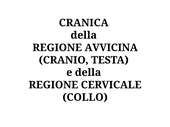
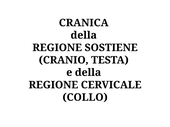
AVVICINA: AVVICINA -> SOSTIENE (111, 48)
